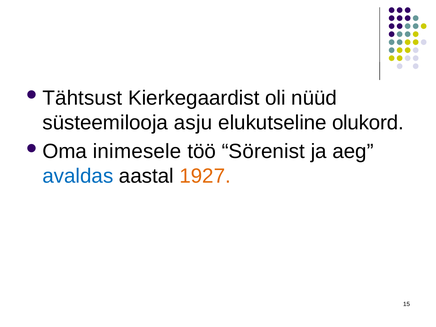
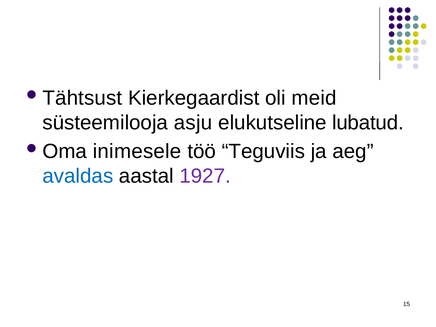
nüüd: nüüd -> meid (314, 98)
olukord: olukord -> lubatud (368, 123)
Sörenist: Sörenist -> Teguviis (263, 151)
1927 colour: orange -> purple (205, 176)
